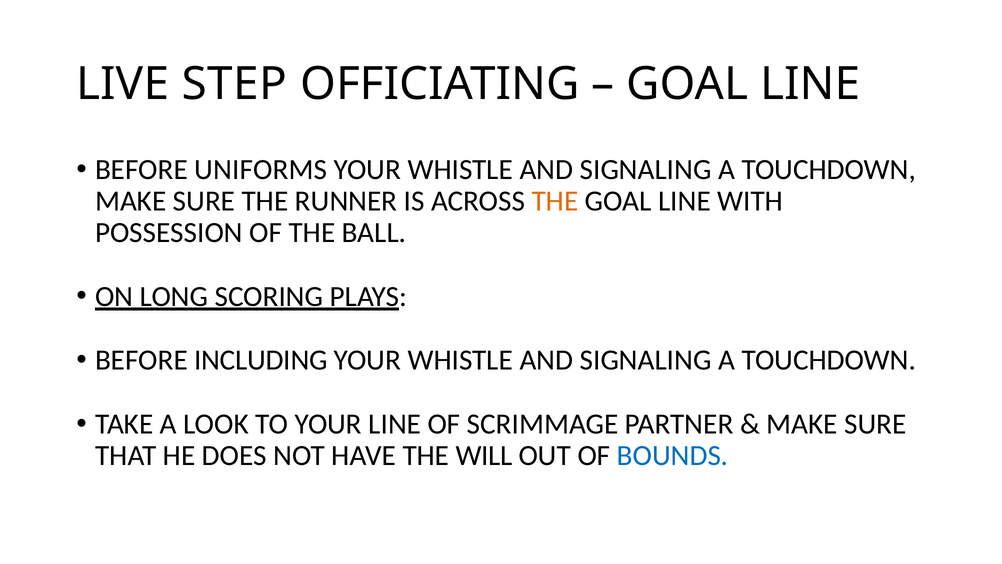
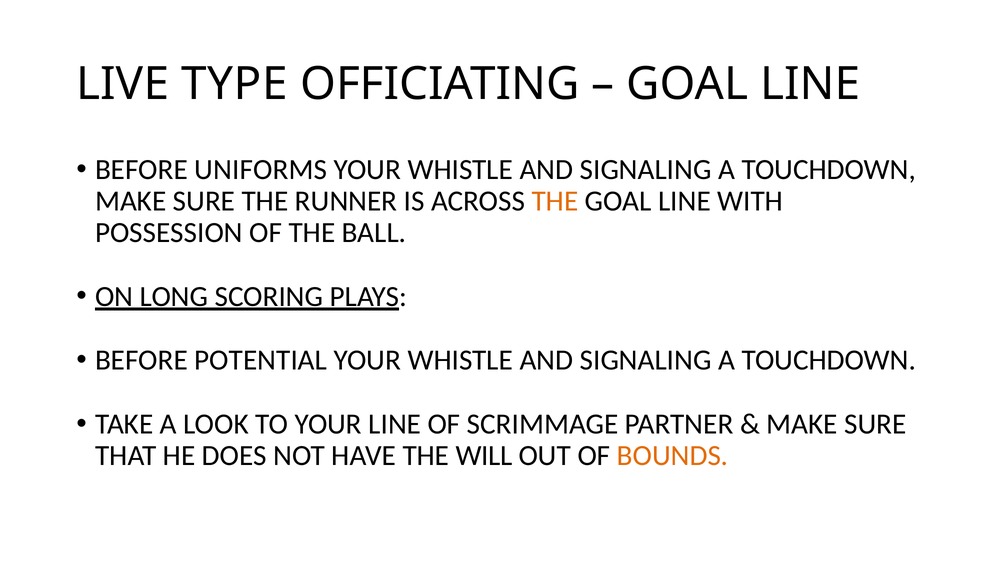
STEP: STEP -> TYPE (234, 84)
INCLUDING: INCLUDING -> POTENTIAL (261, 360)
BOUNDS colour: blue -> orange (673, 455)
